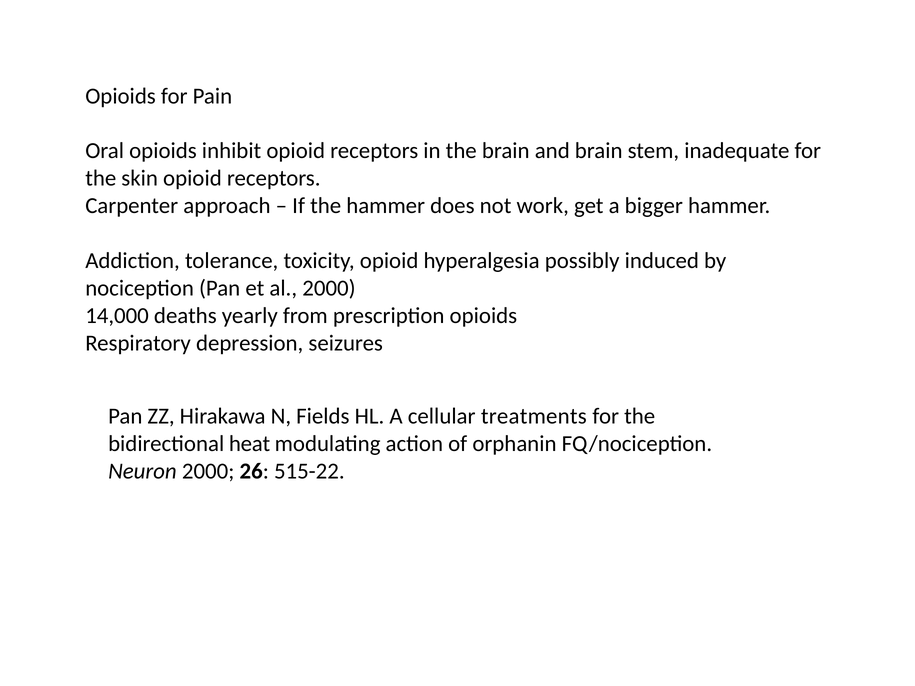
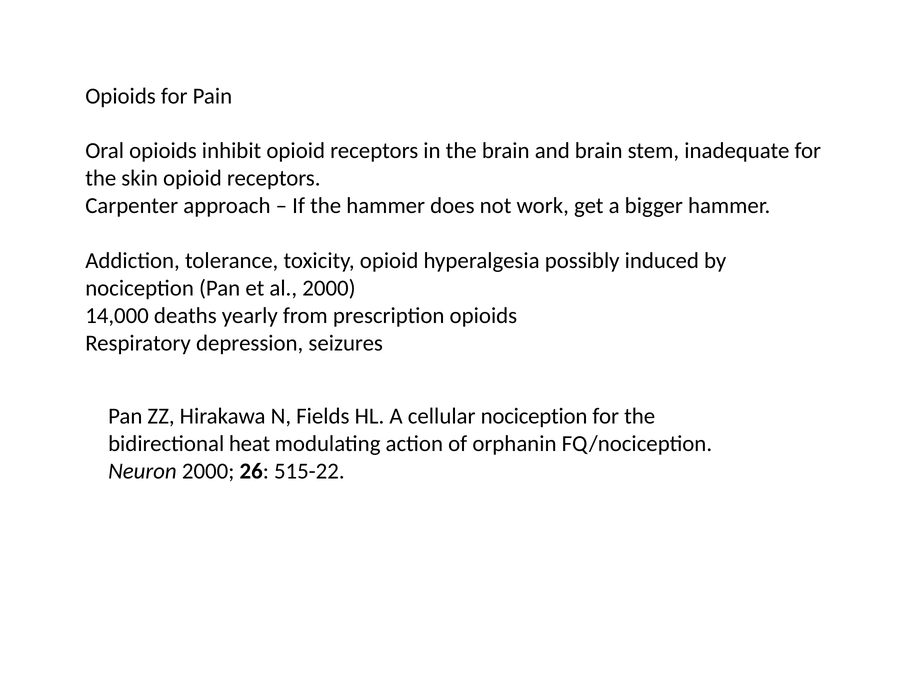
cellular treatments: treatments -> nociception (534, 416)
